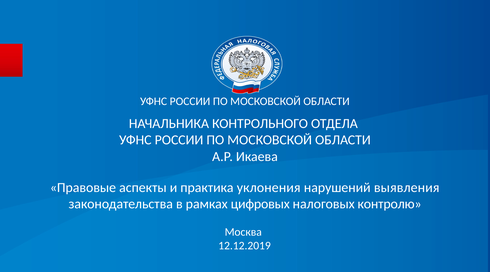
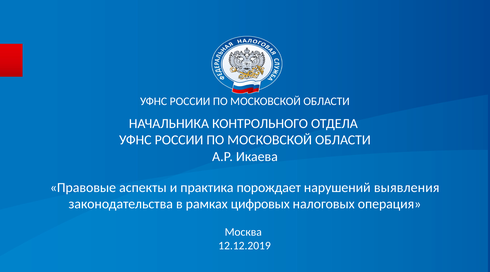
уклонения: уклонения -> порождает (269, 188)
контролю: контролю -> операция (389, 204)
